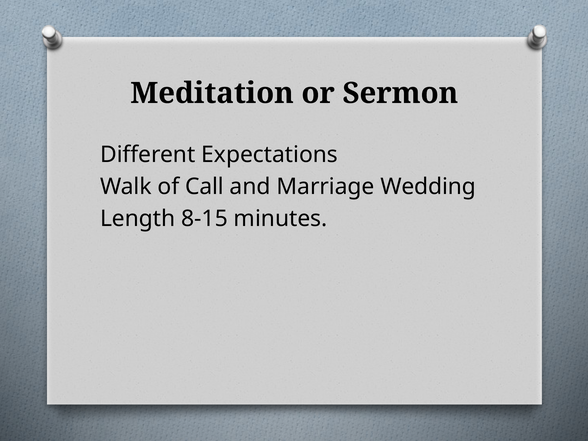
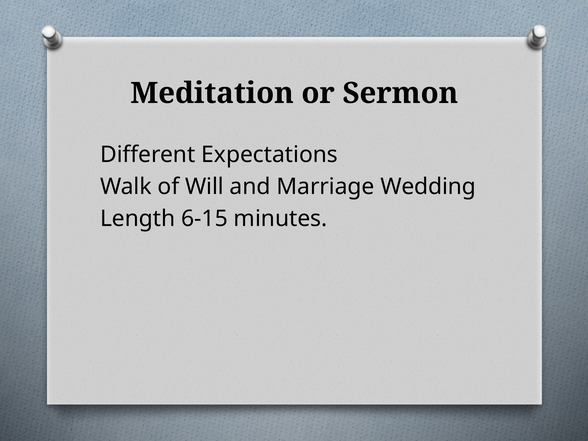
Call: Call -> Will (204, 187)
8-15: 8-15 -> 6-15 (205, 219)
